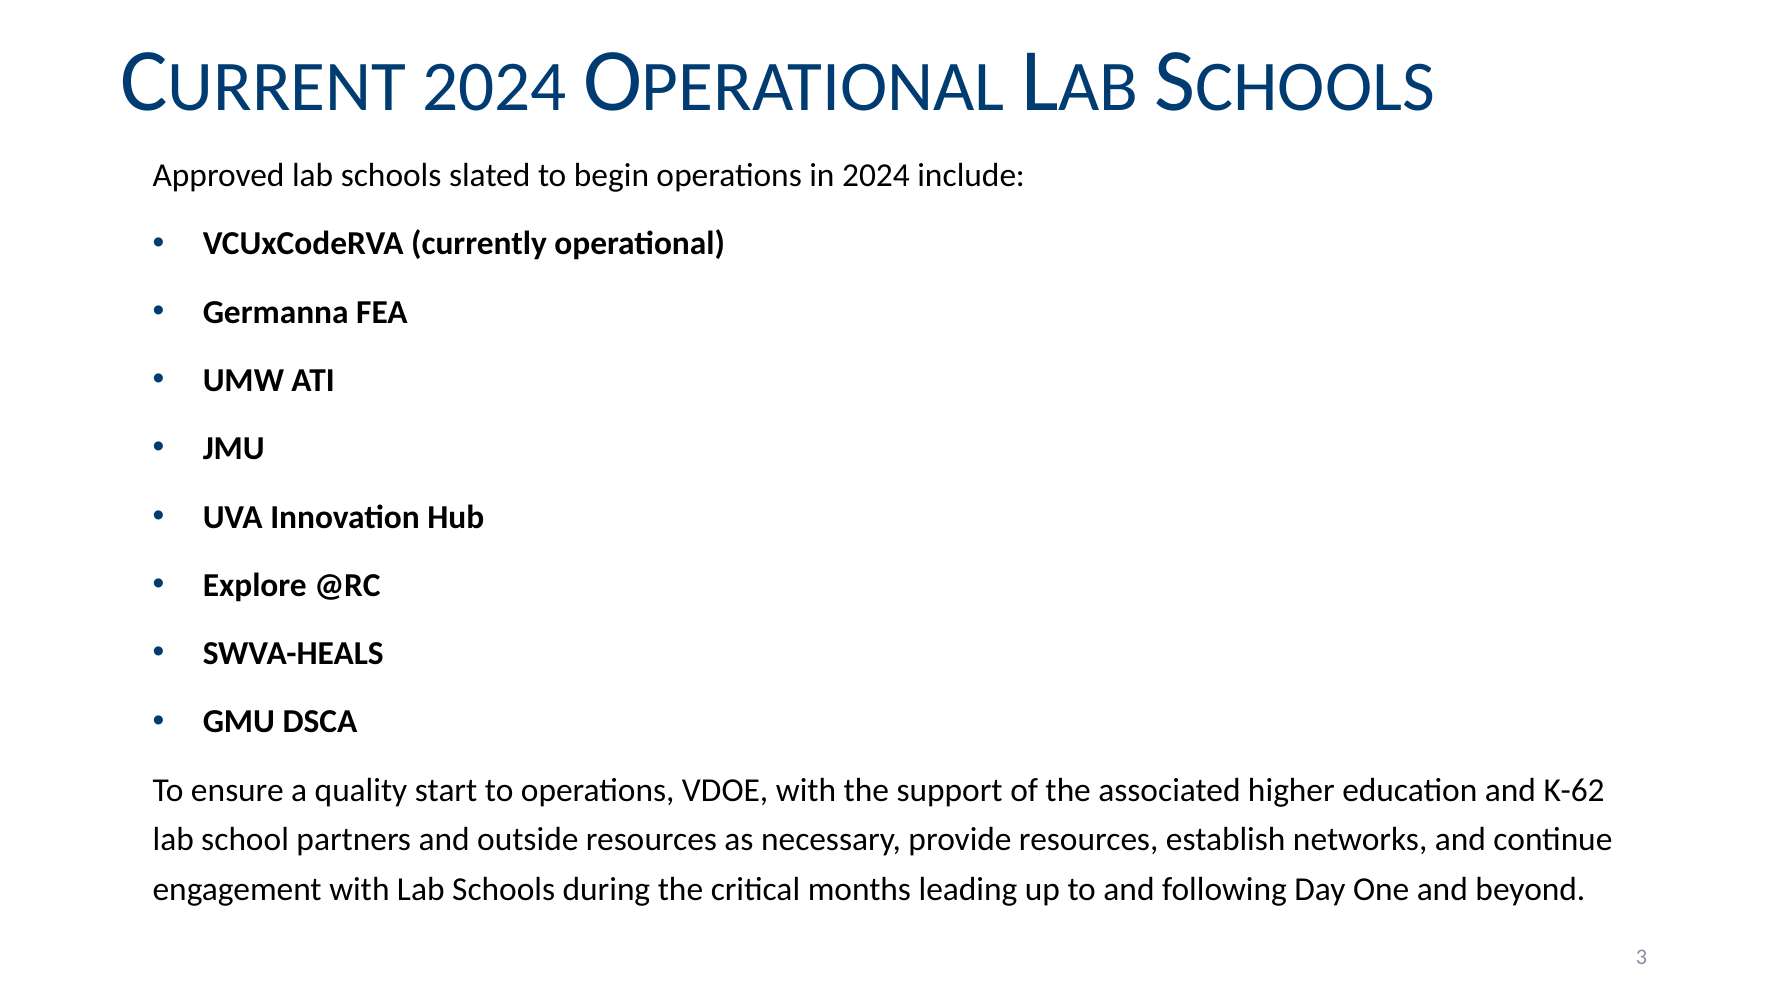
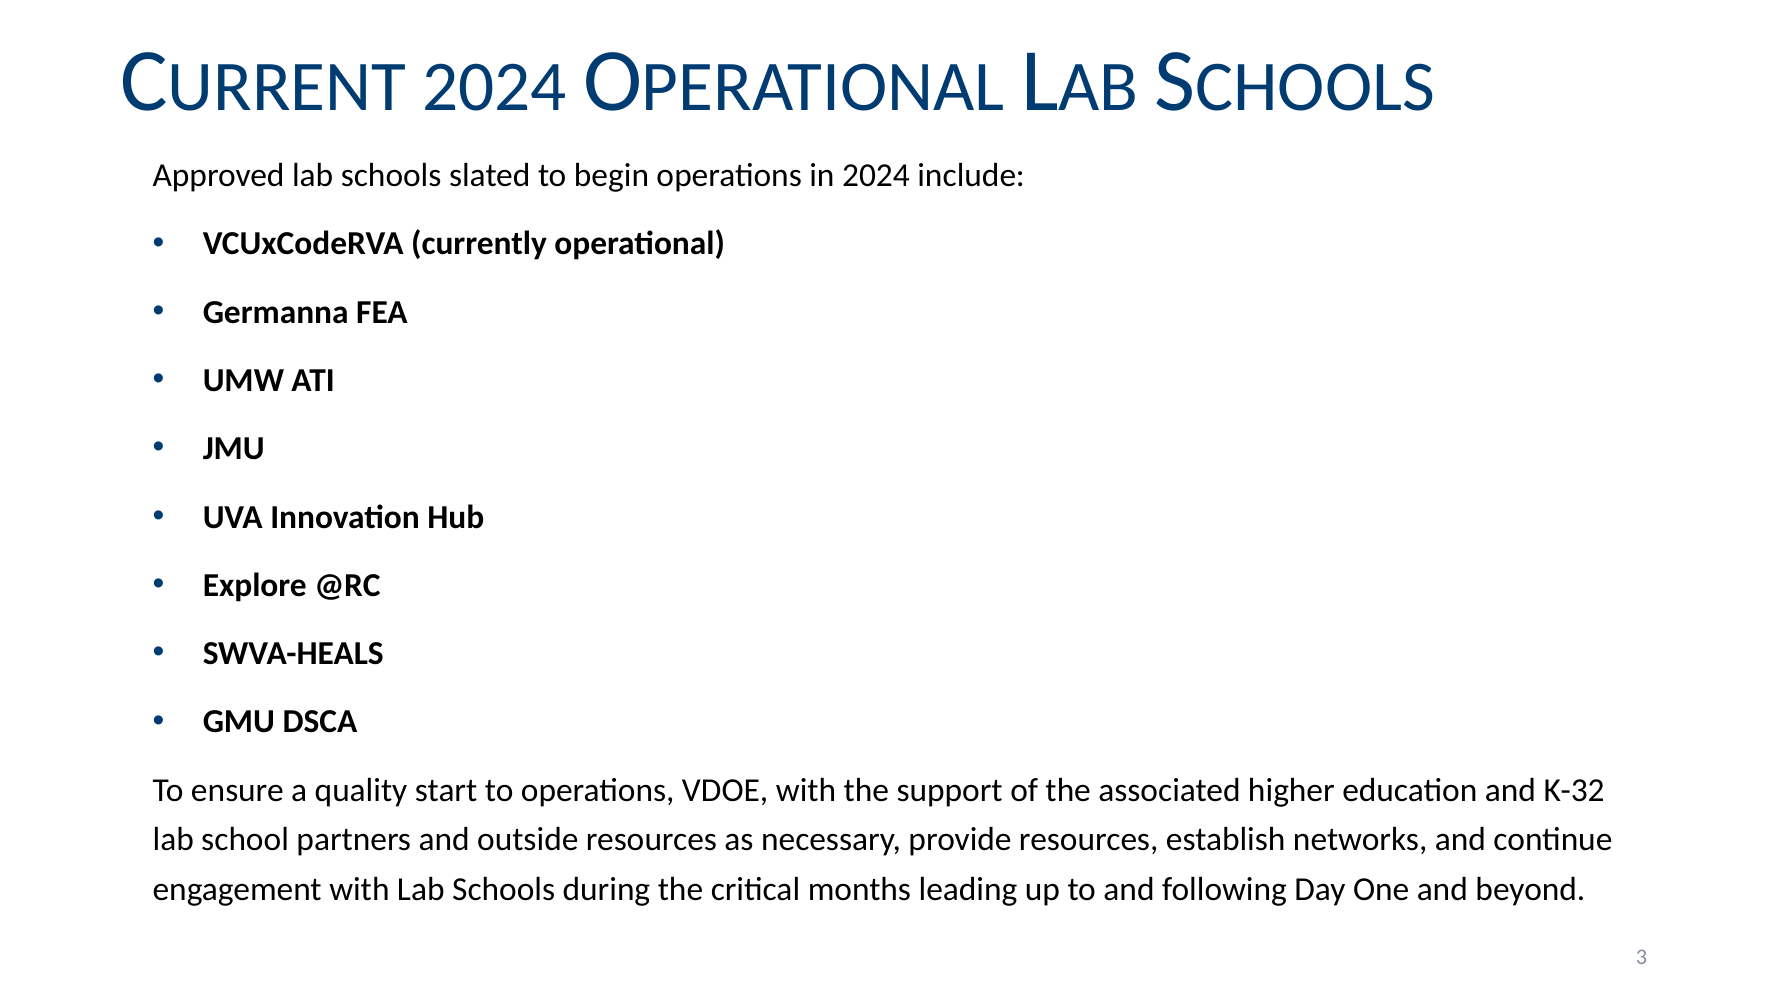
K-62: K-62 -> K-32 (1574, 790)
